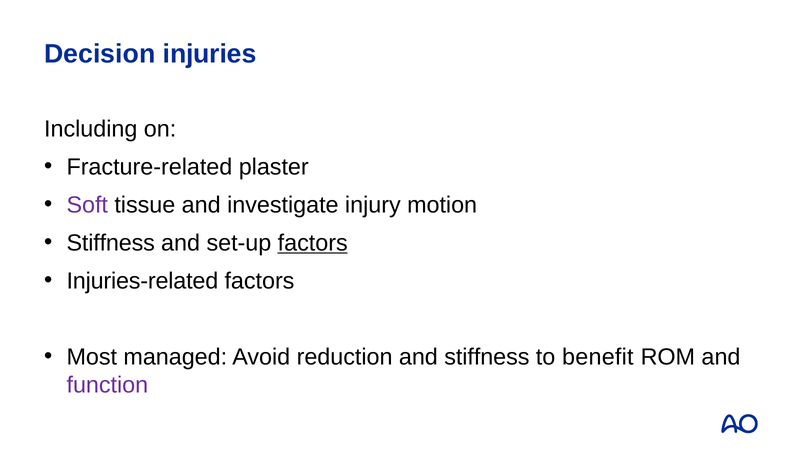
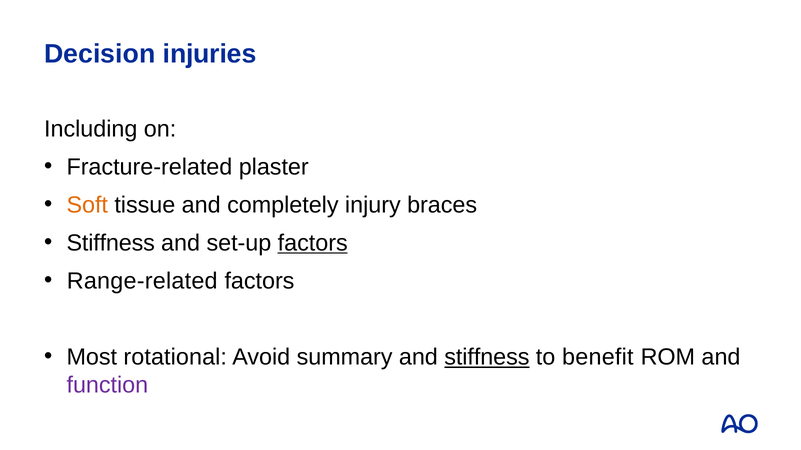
Soft colour: purple -> orange (87, 205)
investigate: investigate -> completely (283, 205)
motion: motion -> braces (442, 205)
Injuries-related: Injuries-related -> Range-related (142, 281)
managed: managed -> rotational (175, 357)
reduction: reduction -> summary (345, 357)
stiffness underline: none -> present (487, 357)
